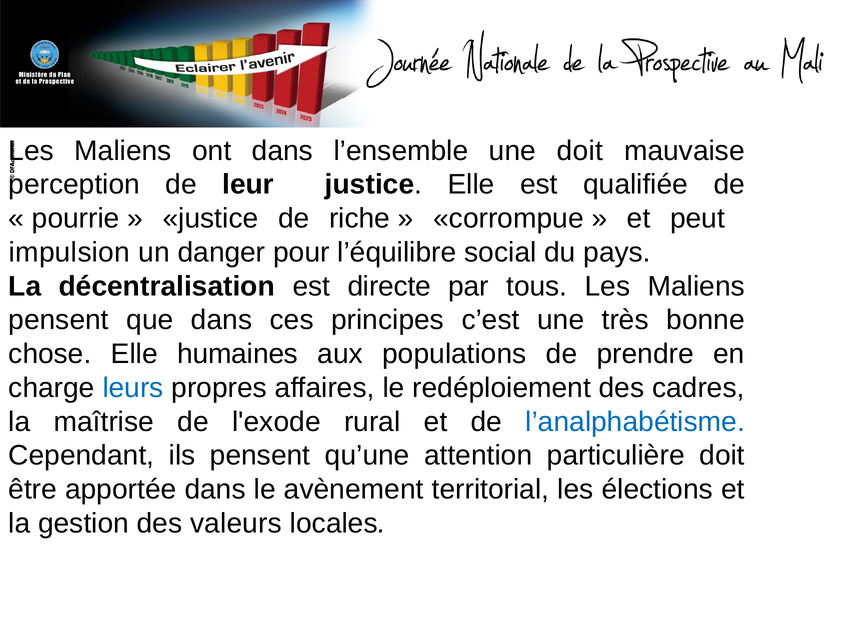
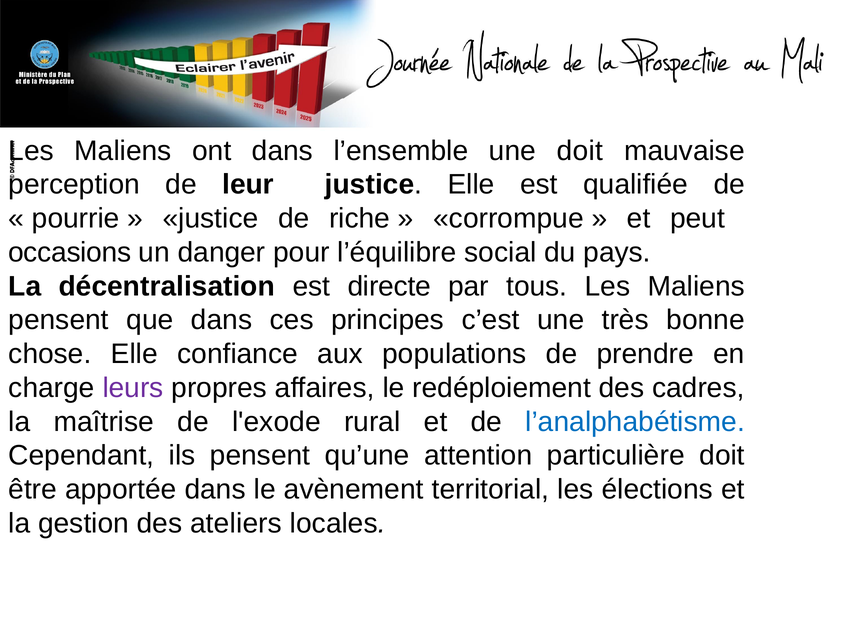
impulsion: impulsion -> occasions (70, 252)
humaines: humaines -> confiance (238, 354)
leurs colour: blue -> purple (133, 388)
valeurs: valeurs -> ateliers (236, 523)
